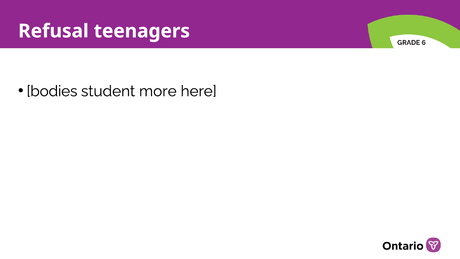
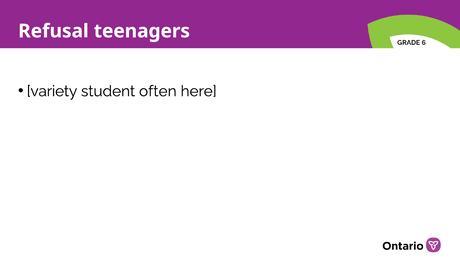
bodies: bodies -> variety (52, 91)
more: more -> often (158, 91)
